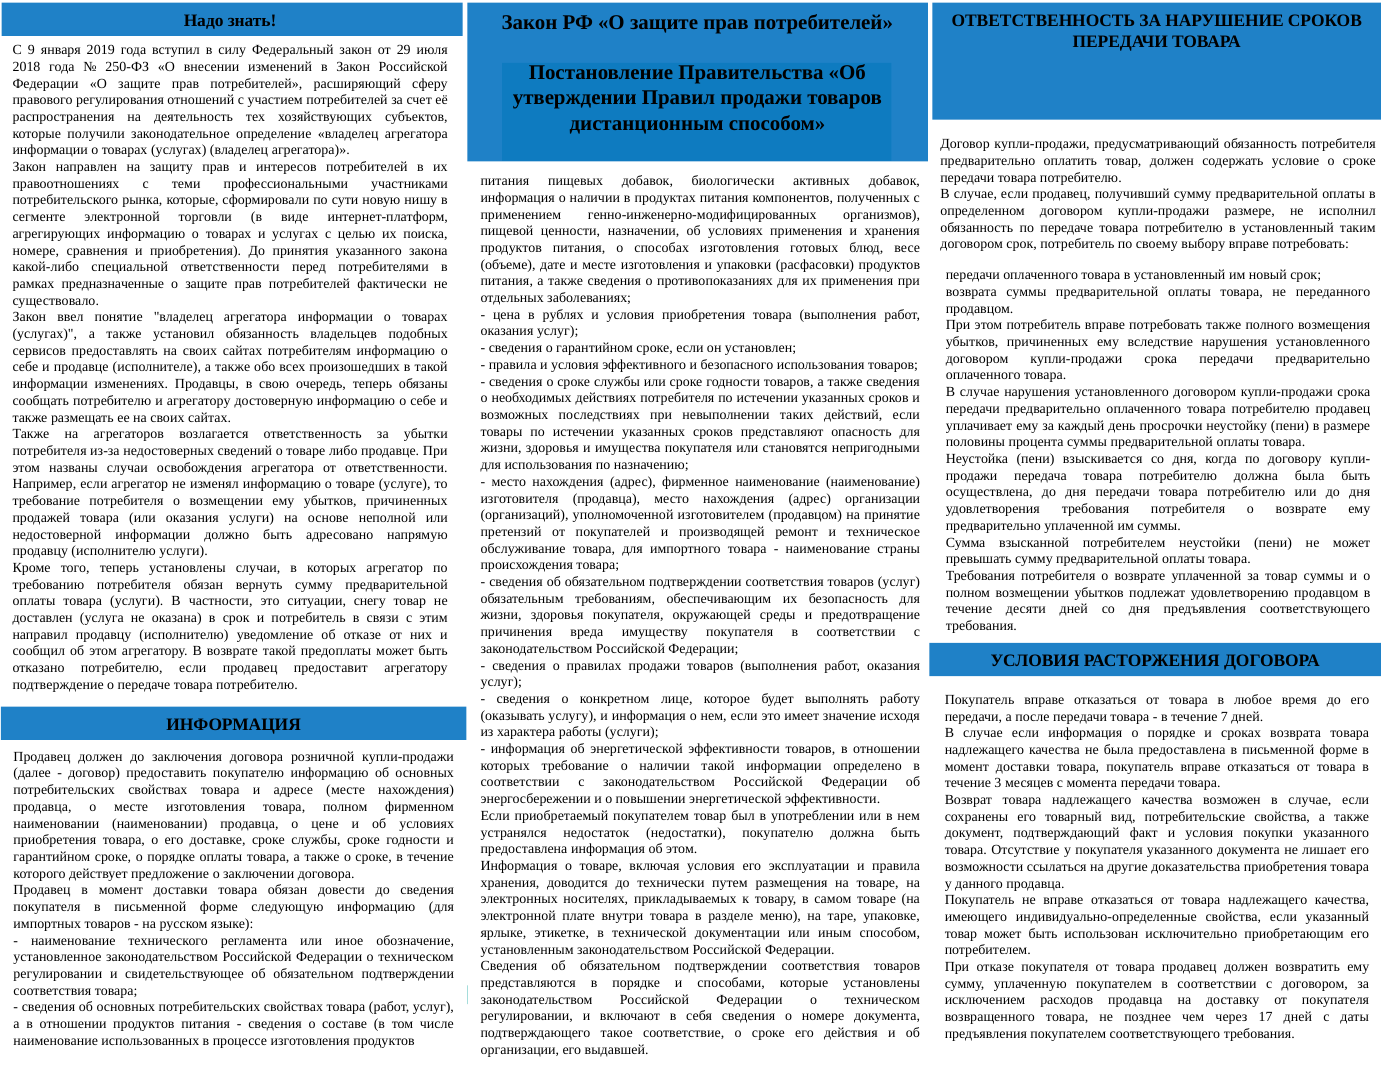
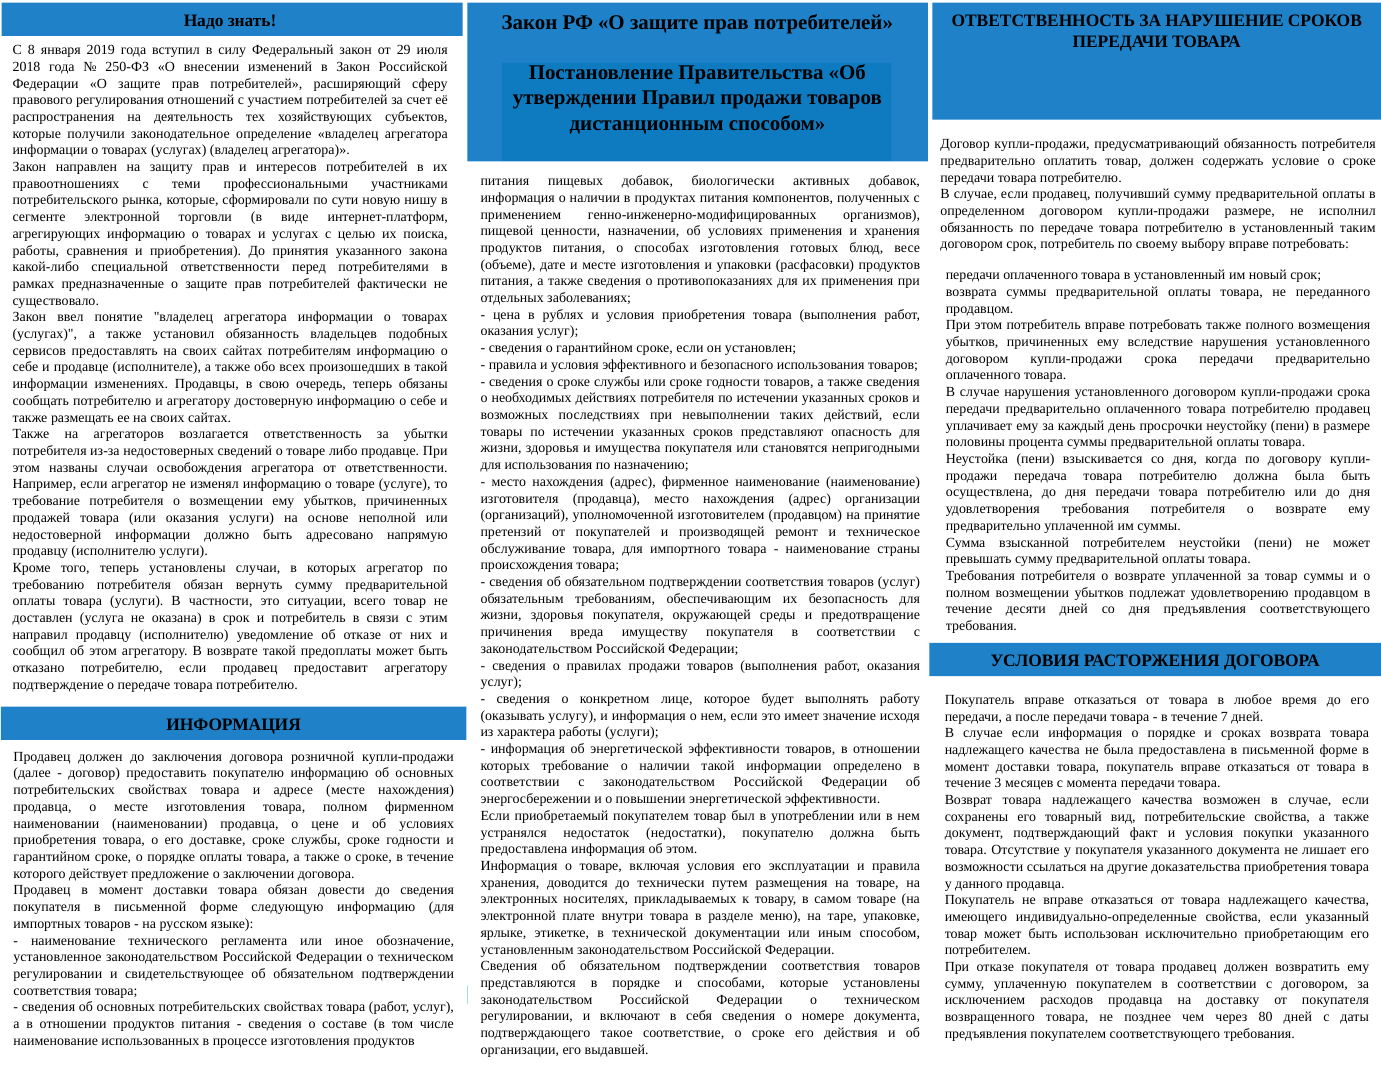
9: 9 -> 8 (31, 50)
номере: номере -> работы (36, 250)
снегу: снегу -> всего (370, 601)
17: 17 -> 80 (1266, 1017)
